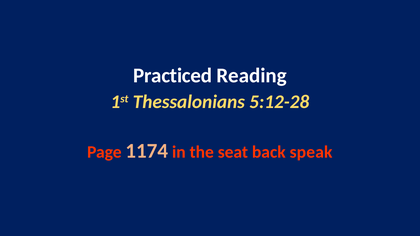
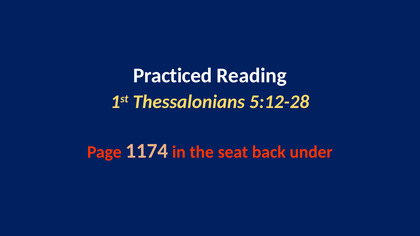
speak: speak -> under (311, 152)
